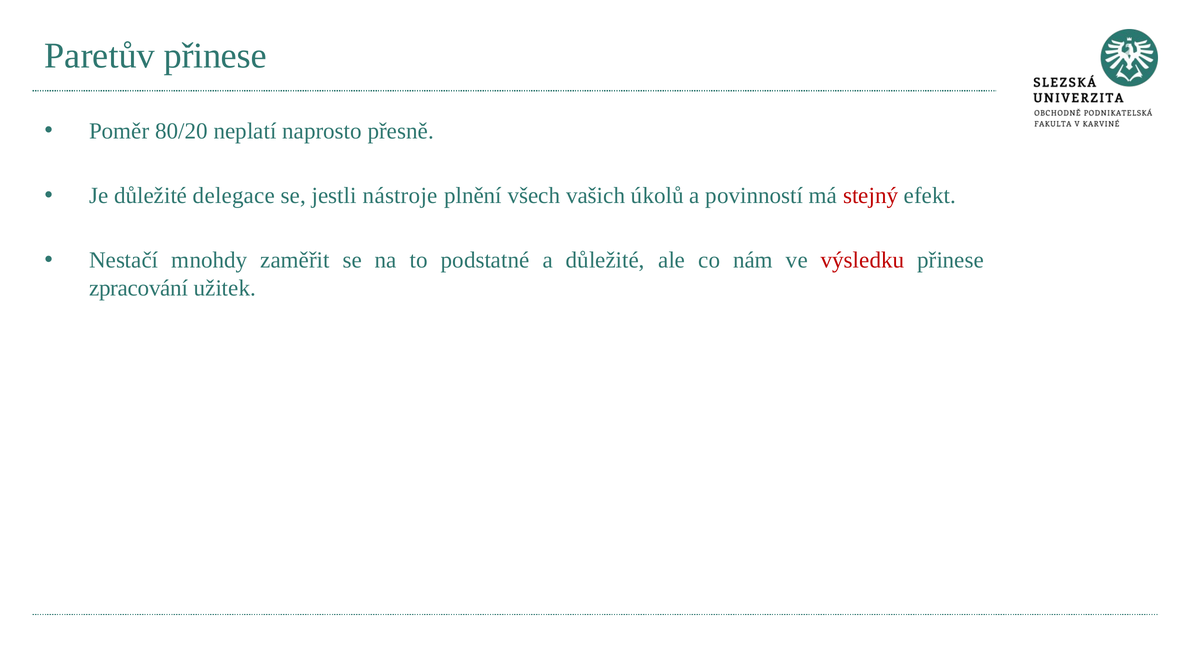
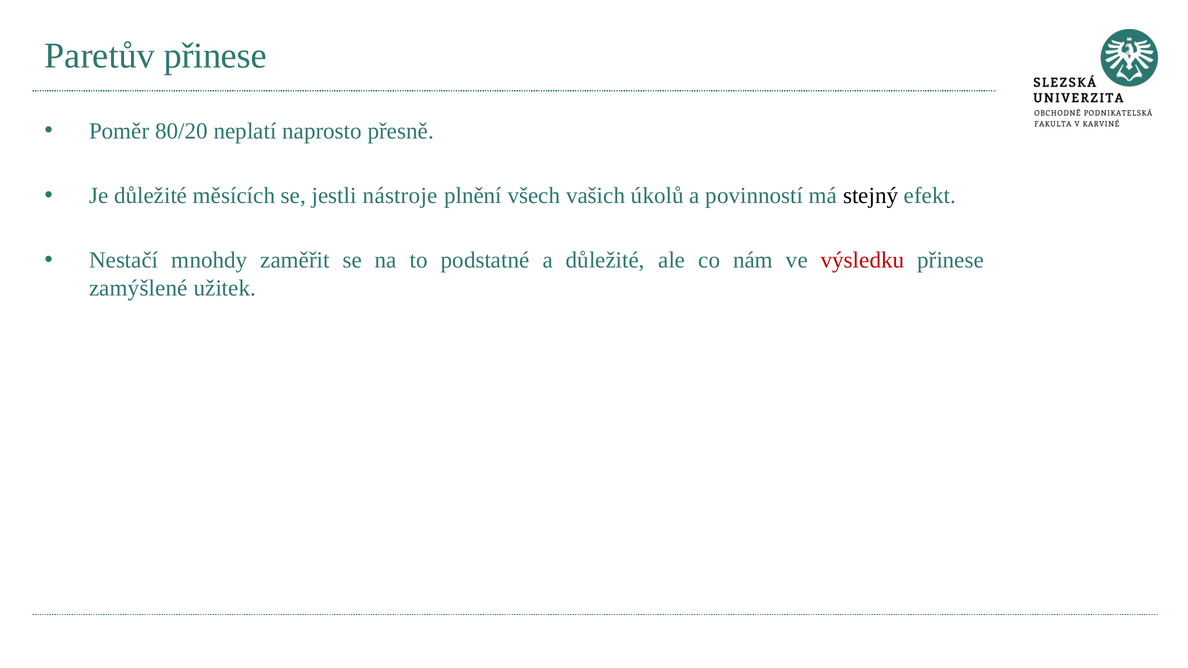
delegace: delegace -> měsících (234, 196)
stejný colour: red -> black (871, 196)
zpracování: zpracování -> zamýšlené (138, 288)
